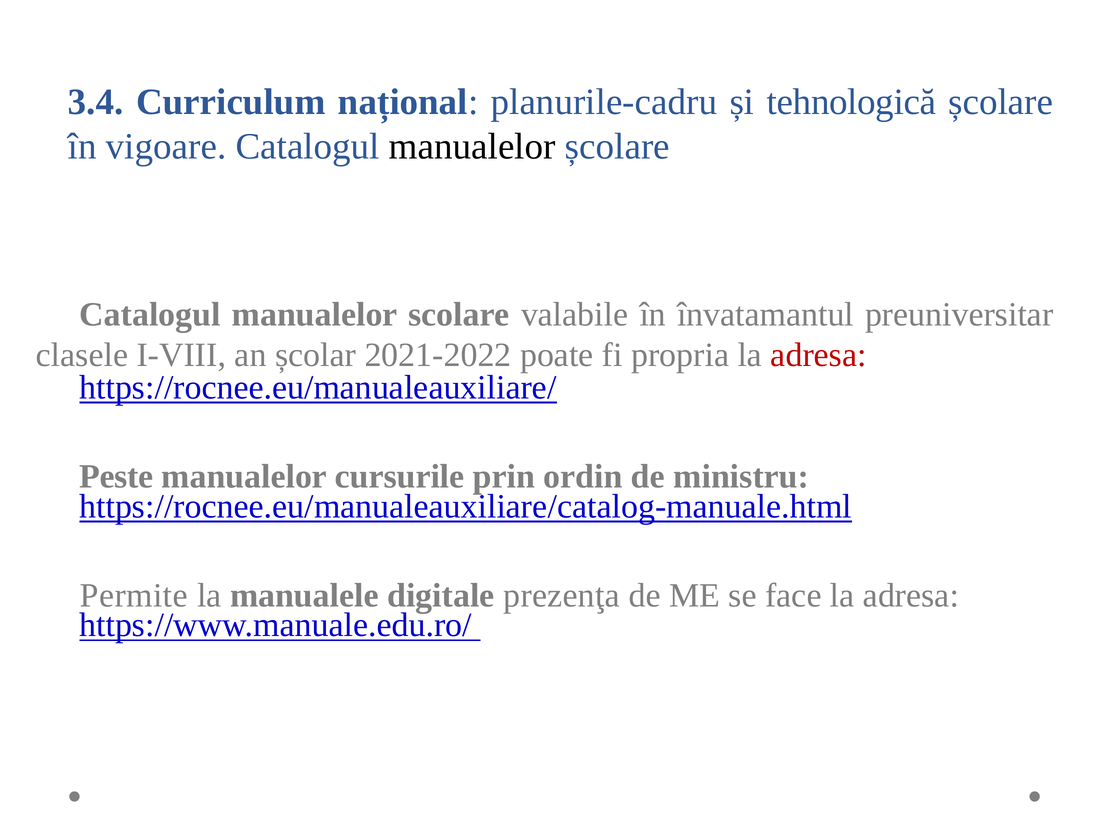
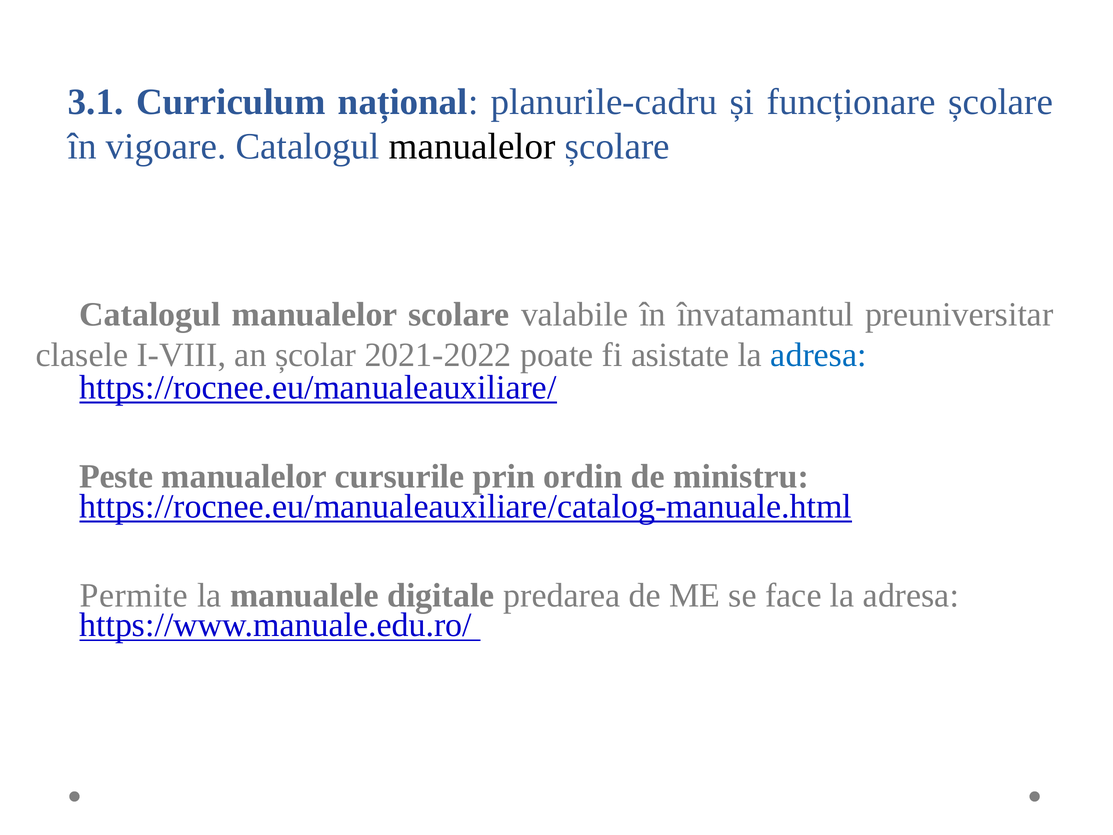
3.4: 3.4 -> 3.1 (96, 102)
tehnologică: tehnologică -> funcționare (851, 102)
propria: propria -> asistate (680, 355)
adresa colour: red -> blue (819, 355)
prezenţa: prezenţa -> predarea (562, 595)
